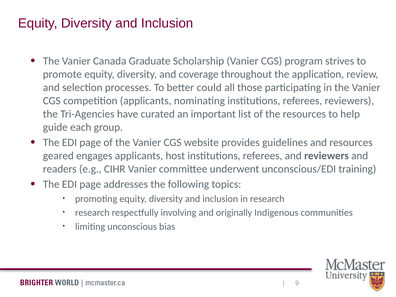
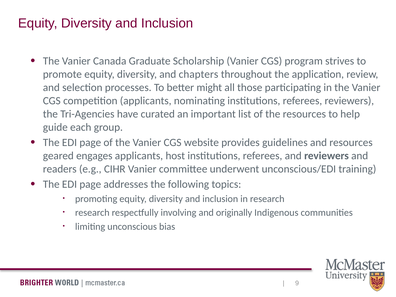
coverage: coverage -> chapters (198, 74)
could: could -> might (209, 88)
